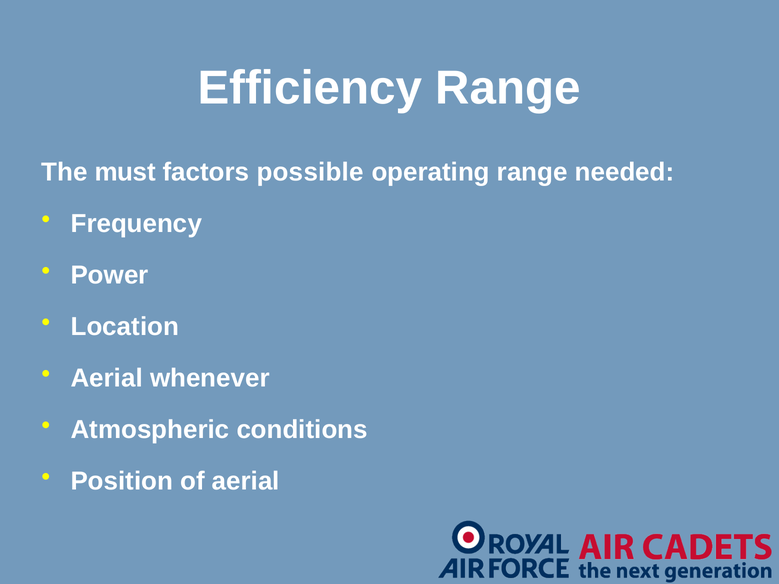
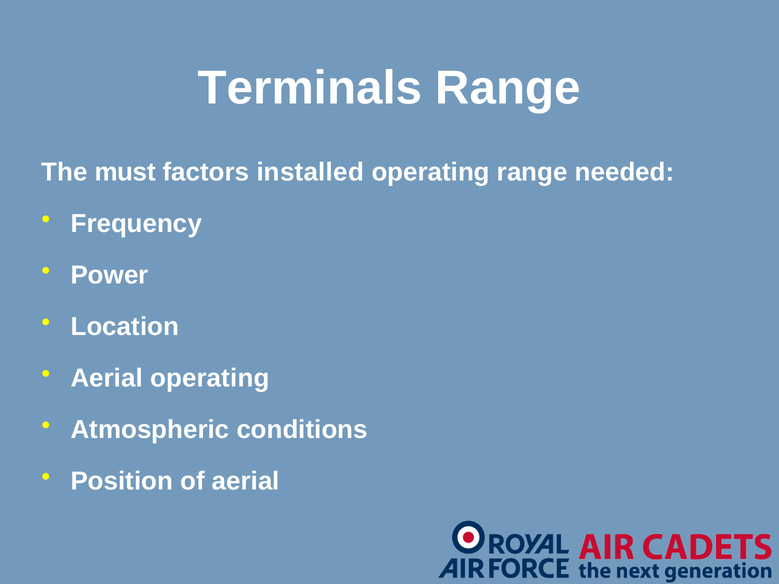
Efficiency: Efficiency -> Terminals (310, 88)
possible: possible -> installed (310, 172)
Aerial whenever: whenever -> operating (210, 378)
